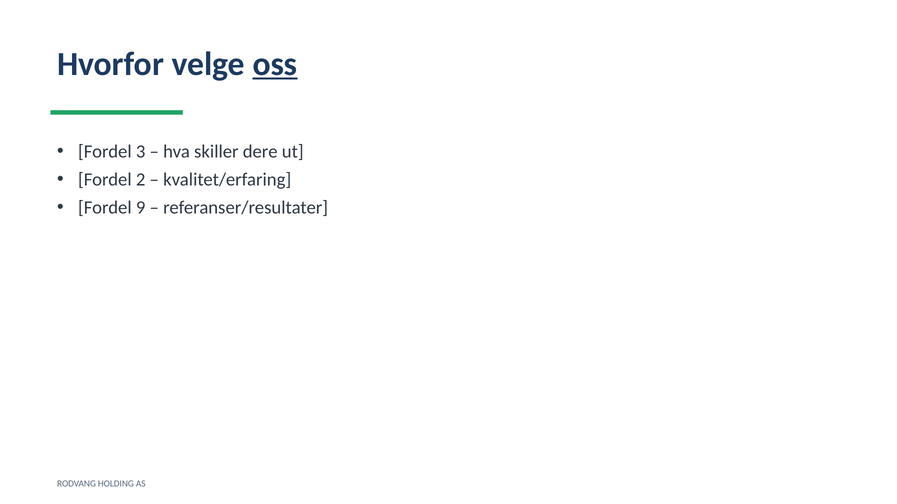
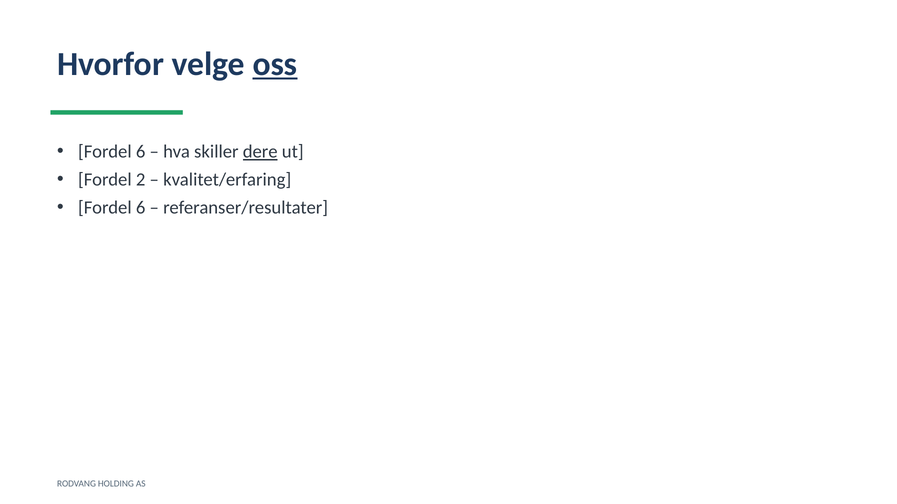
3: 3 -> 6 (141, 152)
dere underline: none -> present (260, 152)
9: 9 -> 6 (141, 208)
